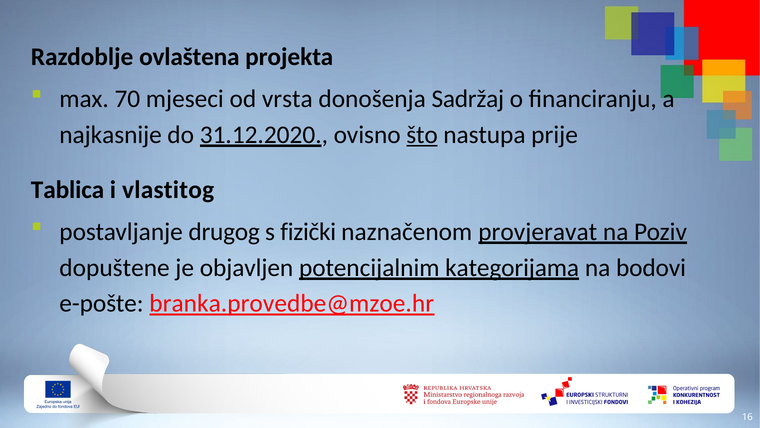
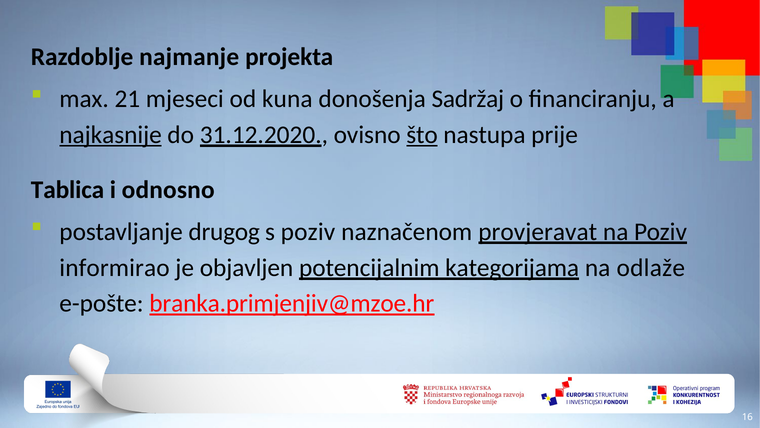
ovlaštena: ovlaštena -> najmanje (189, 57)
70: 70 -> 21 (127, 99)
vrsta: vrsta -> kuna (287, 99)
najkasnije underline: none -> present (111, 135)
vlastitog: vlastitog -> odnosno (168, 190)
s fizički: fizički -> poziv (308, 231)
dopuštene: dopuštene -> informirao (114, 267)
bodovi: bodovi -> odlaže (651, 267)
branka.provedbe@mzoe.hr: branka.provedbe@mzoe.hr -> branka.primjenjiv@mzoe.hr (292, 303)
